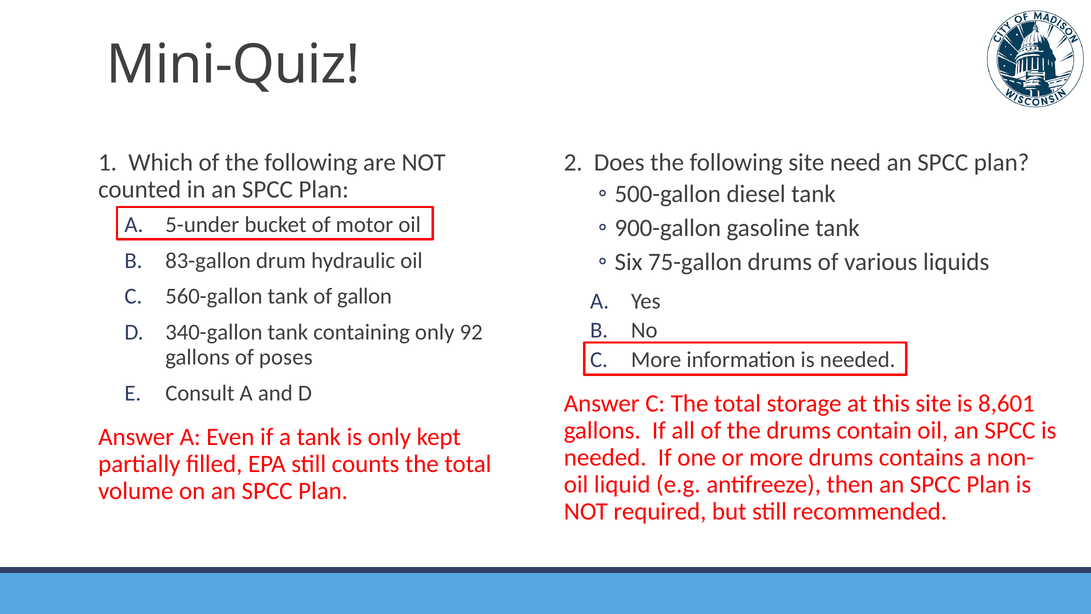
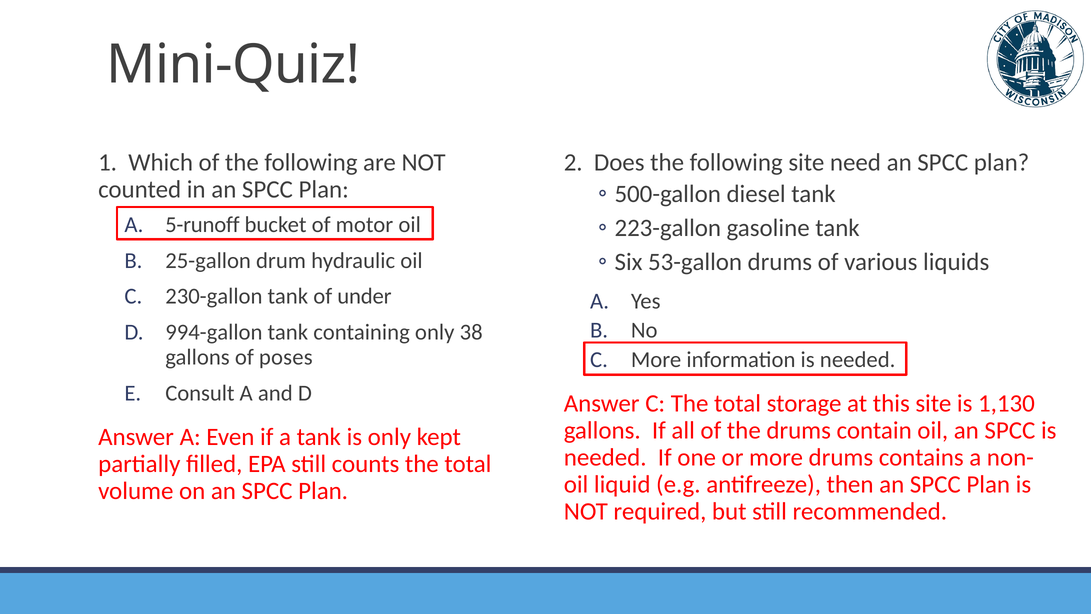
5-under: 5-under -> 5-runoff (202, 224)
900-gallon: 900-gallon -> 223-gallon (668, 228)
75-gallon: 75-gallon -> 53-gallon (695, 262)
83-gallon: 83-gallon -> 25-gallon (208, 260)
560-gallon: 560-gallon -> 230-gallon (214, 296)
gallon: gallon -> under (364, 296)
340-gallon: 340-gallon -> 994-gallon (214, 332)
92: 92 -> 38 (471, 332)
8,601: 8,601 -> 1,130 (1006, 403)
